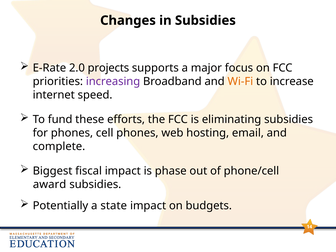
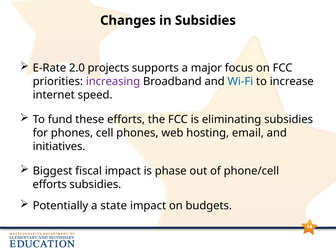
Wi-Fi colour: orange -> blue (240, 81)
complete: complete -> initiatives (59, 146)
award: award -> efforts (50, 184)
